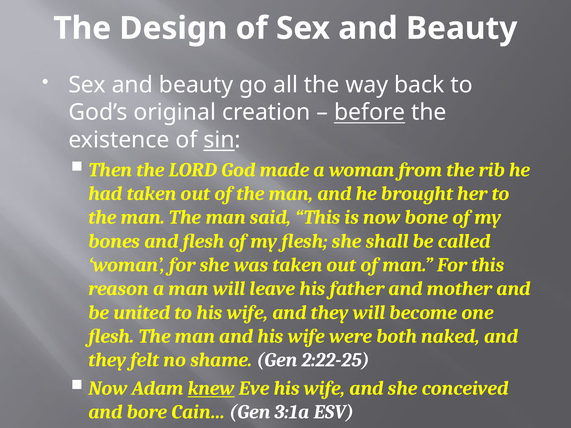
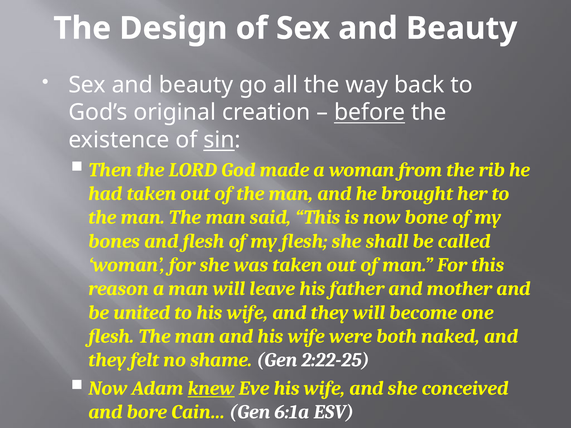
3:1a: 3:1a -> 6:1a (292, 412)
